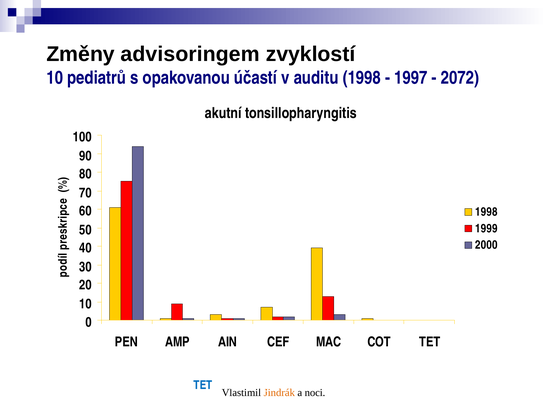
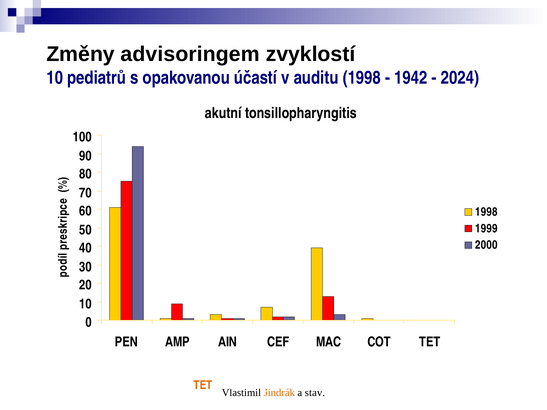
1997: 1997 -> 1942 (411, 78)
2072: 2072 -> 2024 (460, 78)
TET colour: blue -> orange (203, 386)
noci: noci -> stav (315, 393)
